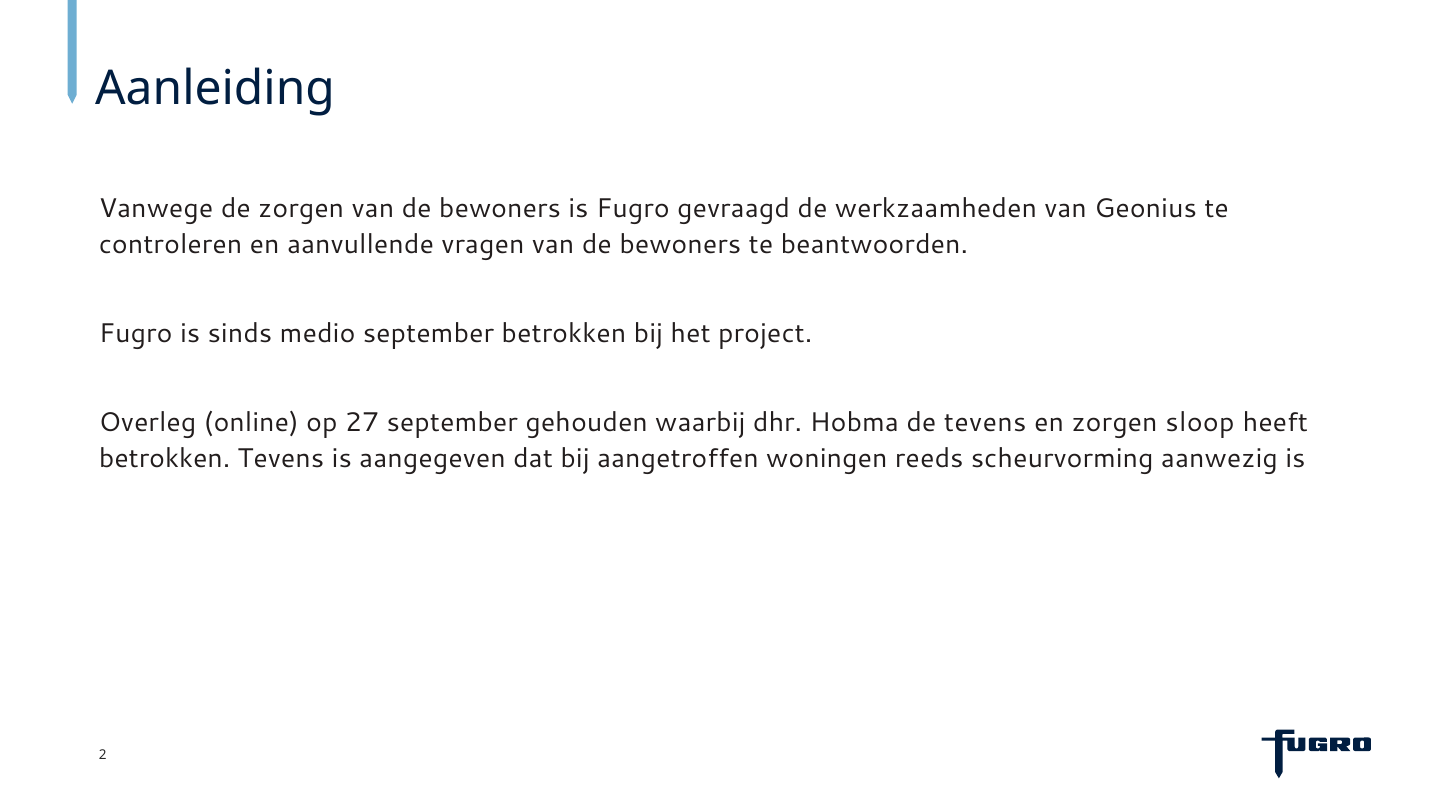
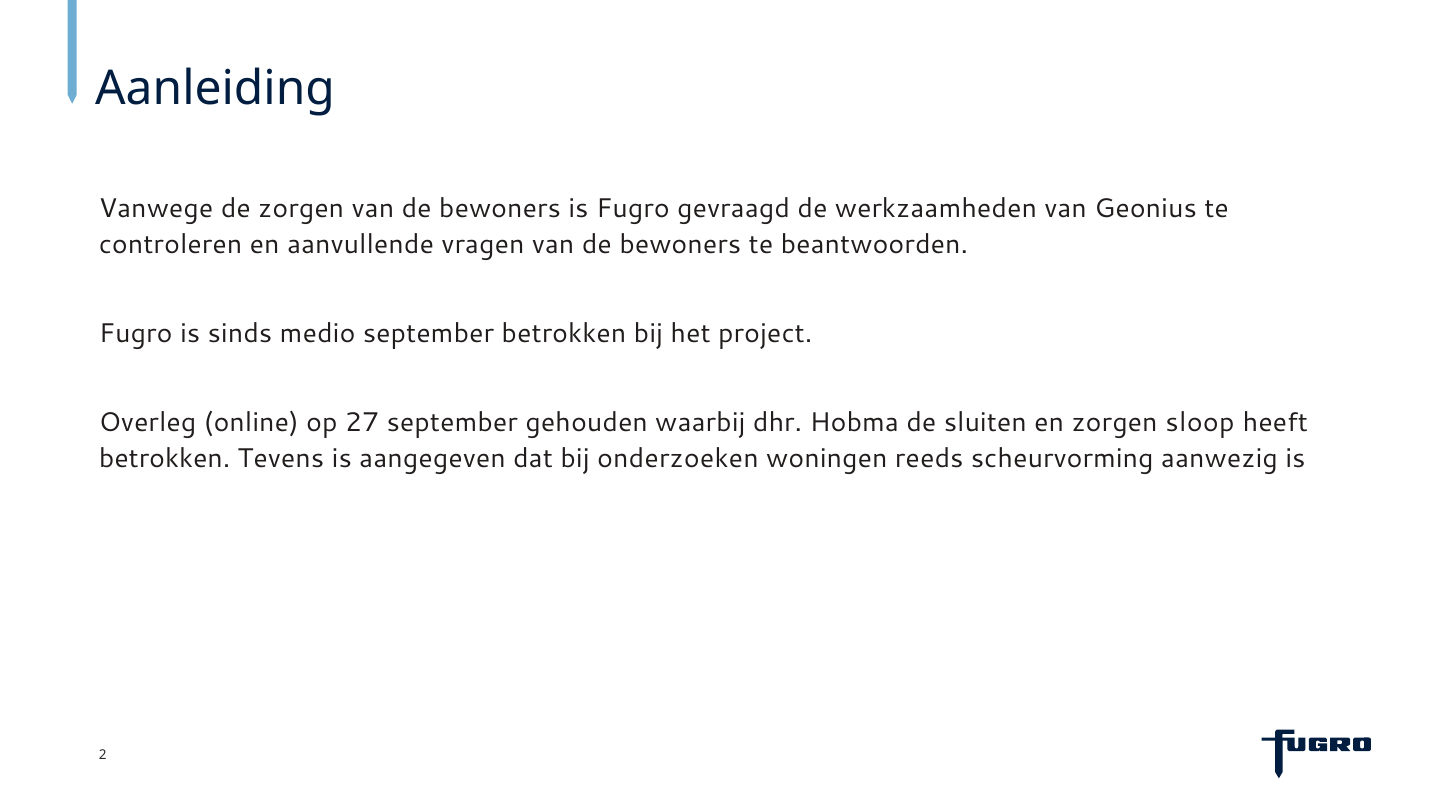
de tevens: tevens -> sluiten (985, 423)
aangetroffen: aangetroffen -> onderzoeken (678, 458)
